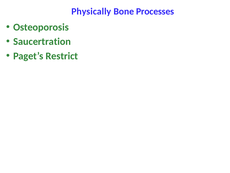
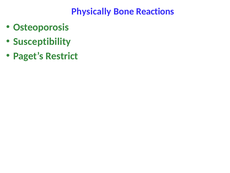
Processes: Processes -> Reactions (155, 11)
Saucertration: Saucertration -> Susceptibility (42, 41)
